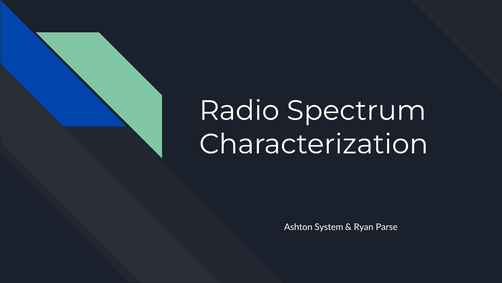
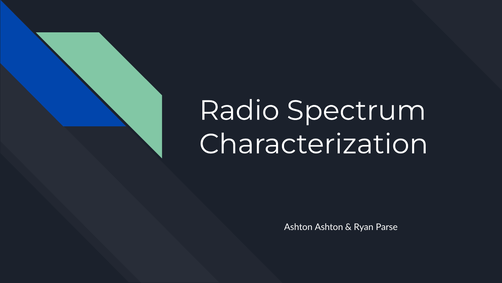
Ashton System: System -> Ashton (329, 227)
